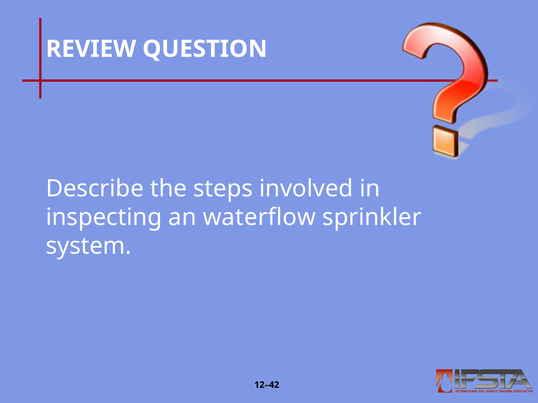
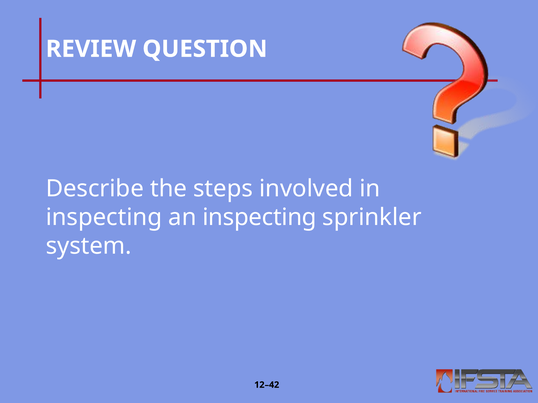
an waterflow: waterflow -> inspecting (260, 217)
